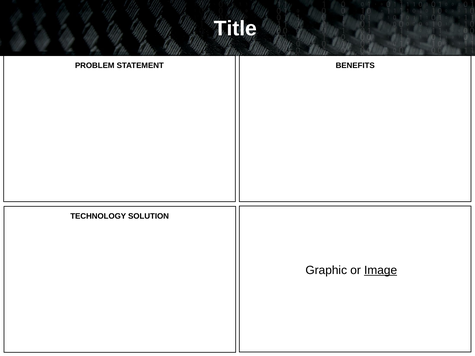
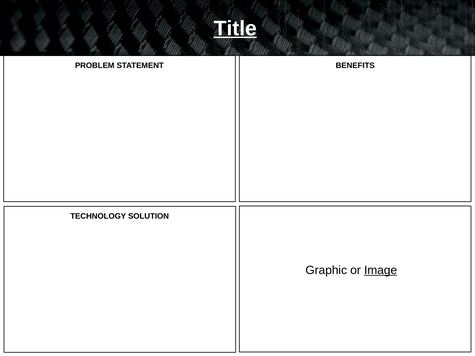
Title underline: none -> present (235, 28)
